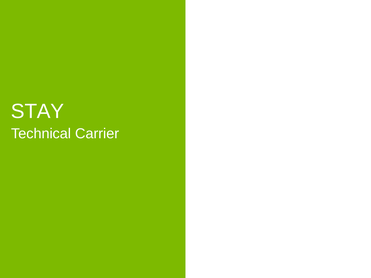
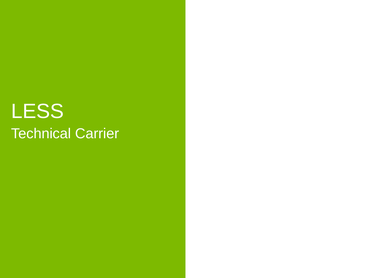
STAY: STAY -> LESS (37, 111)
